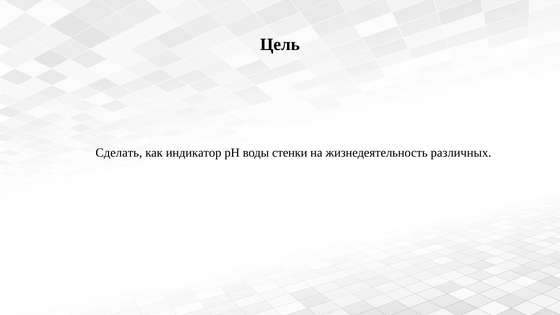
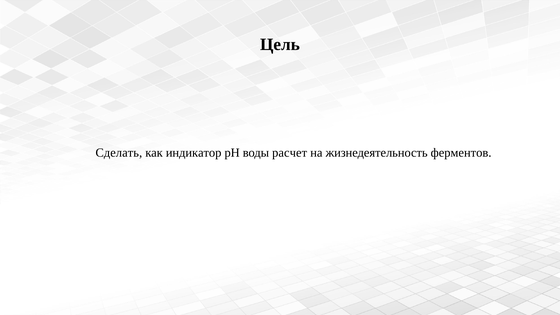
стенки: стенки -> расчет (290, 153)
различных: различных -> ферментов (461, 153)
